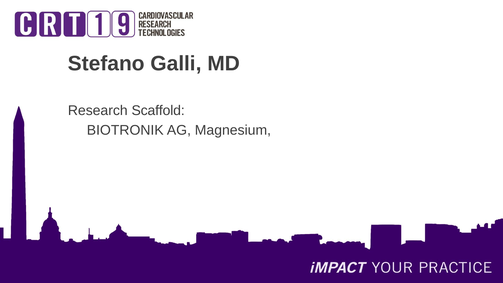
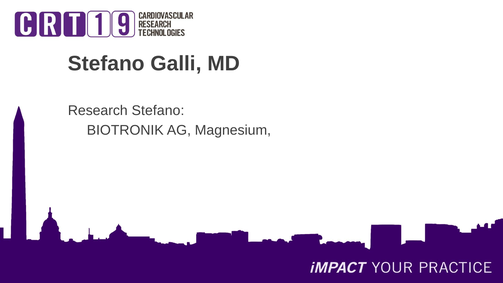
Research Scaffold: Scaffold -> Stefano (158, 110)
